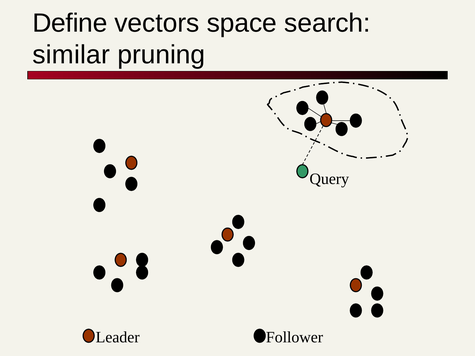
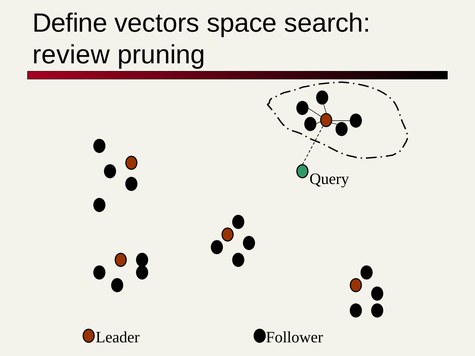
similar: similar -> review (71, 55)
